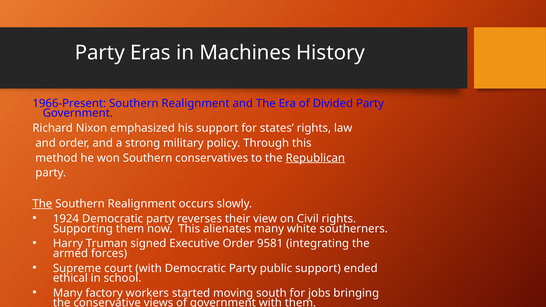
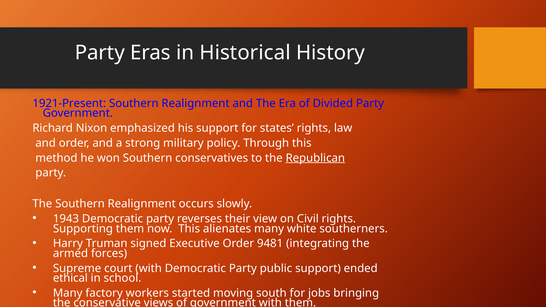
Machines: Machines -> Historical (245, 53)
1966-Present: 1966-Present -> 1921-Present (69, 103)
The underline: present -> none (42, 204)
1924: 1924 -> 1943 (66, 219)
9581: 9581 -> 9481 (270, 244)
